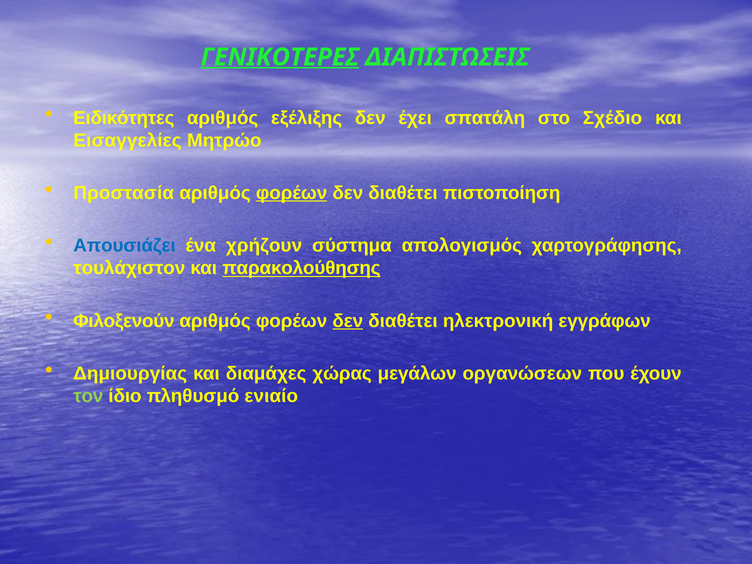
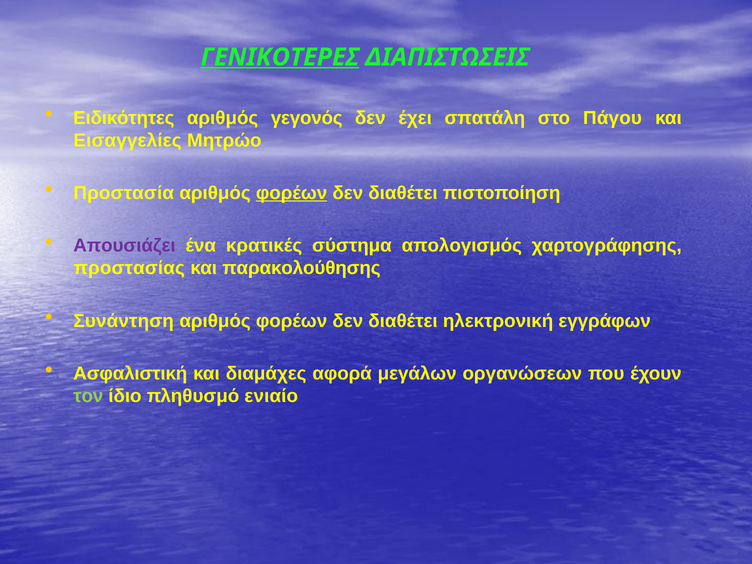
εξέλιξης: εξέλιξης -> γεγονός (307, 118)
Σχέδιο: Σχέδιο -> Πάγου (612, 118)
Απουσιάζει colour: blue -> purple (124, 246)
χρήζουν: χρήζουν -> κρατικές (264, 246)
τουλάχιστον: τουλάχιστον -> προστασίας (129, 268)
παρακολούθησης underline: present -> none (301, 268)
Φιλοξενούν: Φιλοξενούν -> Συνάντηση (124, 321)
δεν underline: present -> none (348, 321)
Δημιουργίας: Δημιουργίας -> Ασφαλιστική (130, 374)
χώρας: χώρας -> αφορά (342, 374)
